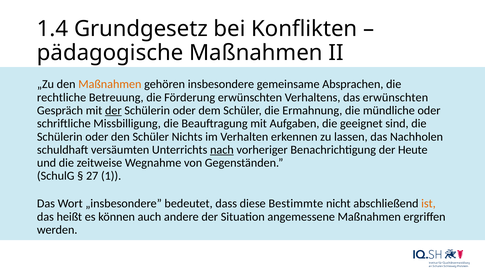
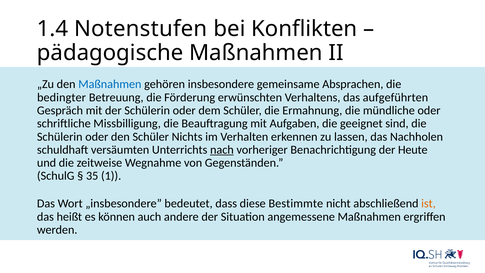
Grundgesetz: Grundgesetz -> Notenstufen (141, 29)
Maßnahmen colour: orange -> blue (110, 84)
rechtliche: rechtliche -> bedingter (62, 97)
das erwünschten: erwünschten -> aufgeführten (395, 97)
der underline: present -> none (113, 110)
27: 27 -> 35 (92, 176)
